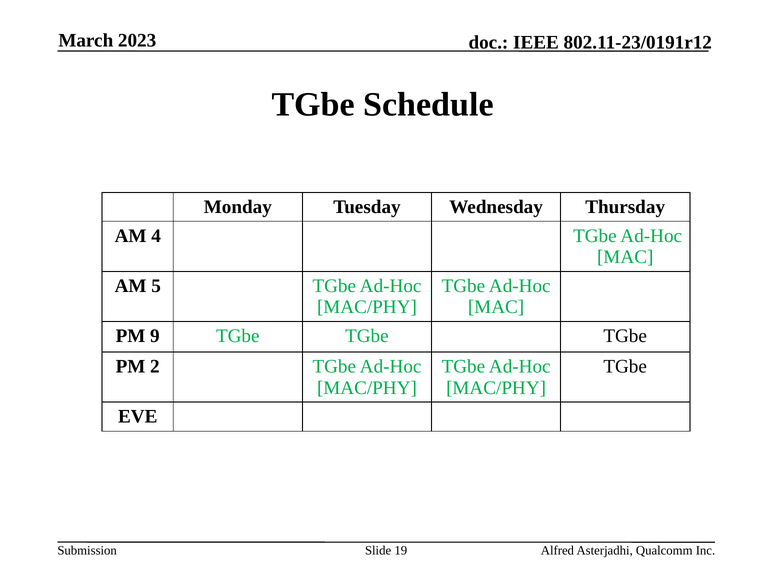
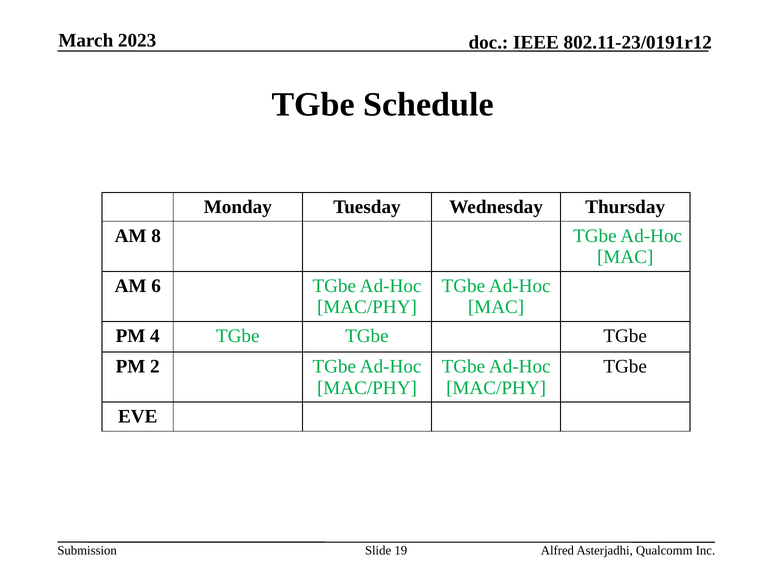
4: 4 -> 8 (156, 236)
5: 5 -> 6 (156, 286)
9: 9 -> 4 (155, 336)
